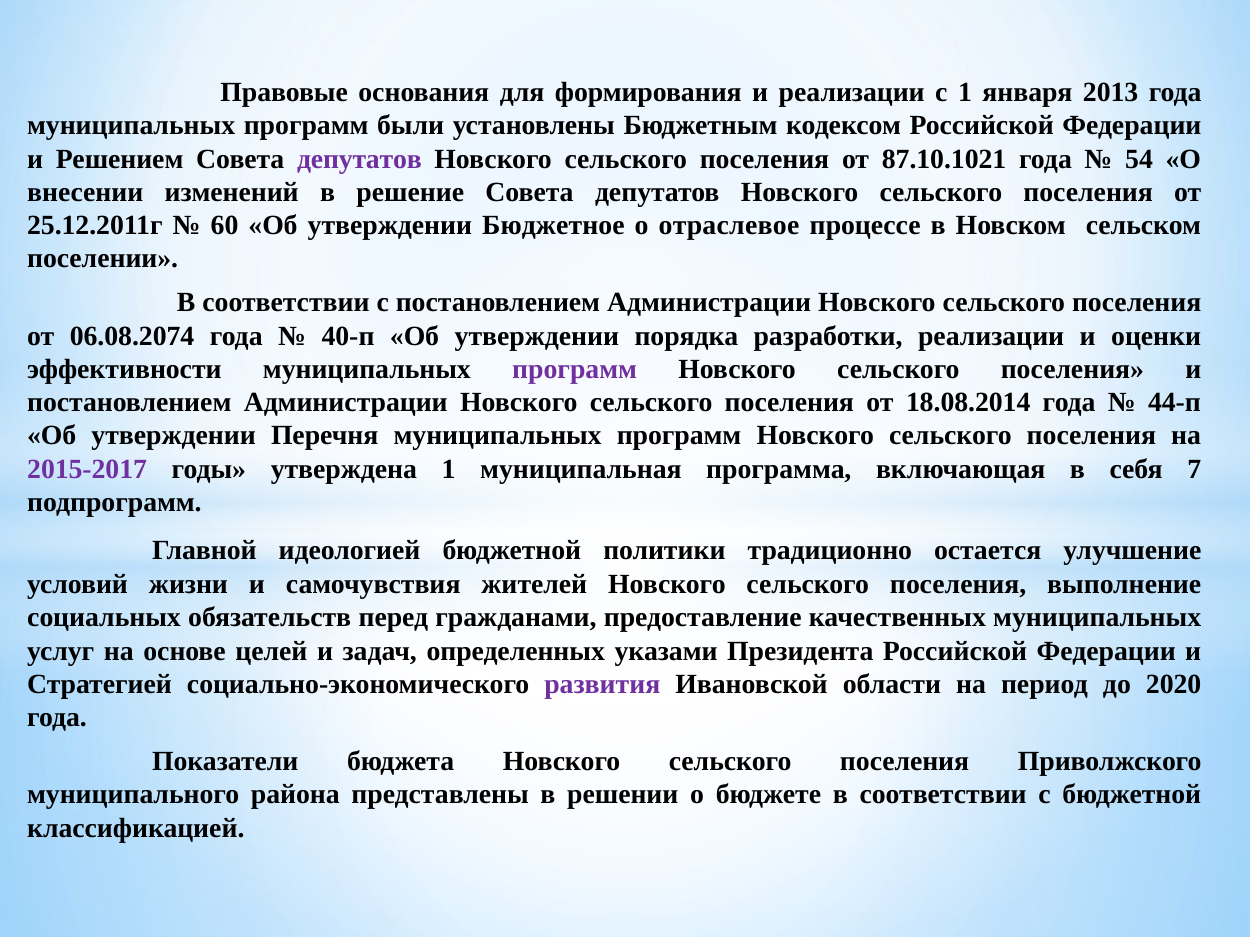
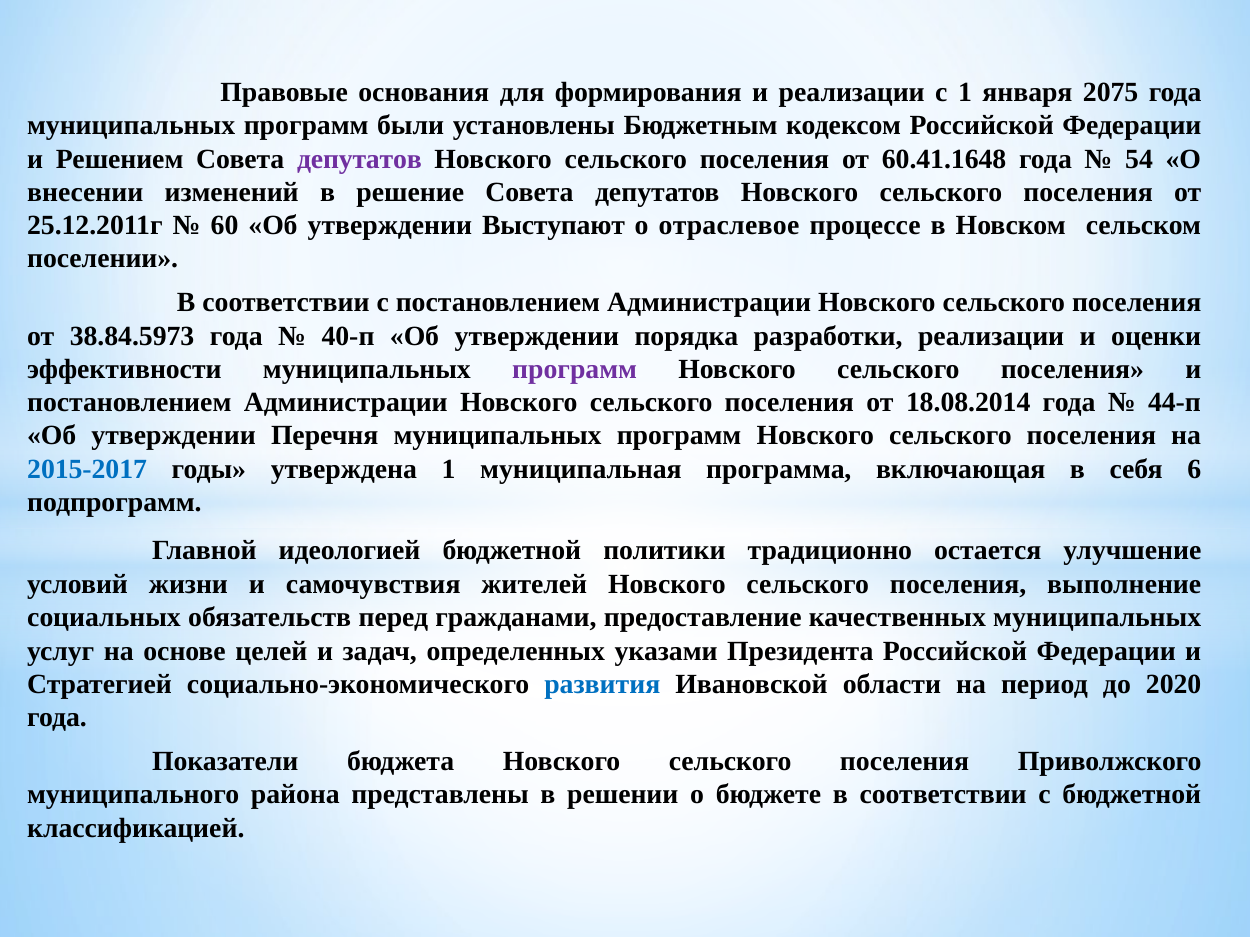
2013: 2013 -> 2075 (1111, 93)
87.10.1021: 87.10.1021 -> 60.41.1648 (944, 159)
Бюджетное: Бюджетное -> Выступают (554, 226)
06.08.2074: 06.08.2074 -> 38.84.5973 (132, 336)
2015-2017 colour: purple -> blue (87, 469)
7: 7 -> 6 (1194, 469)
развития colour: purple -> blue (602, 685)
